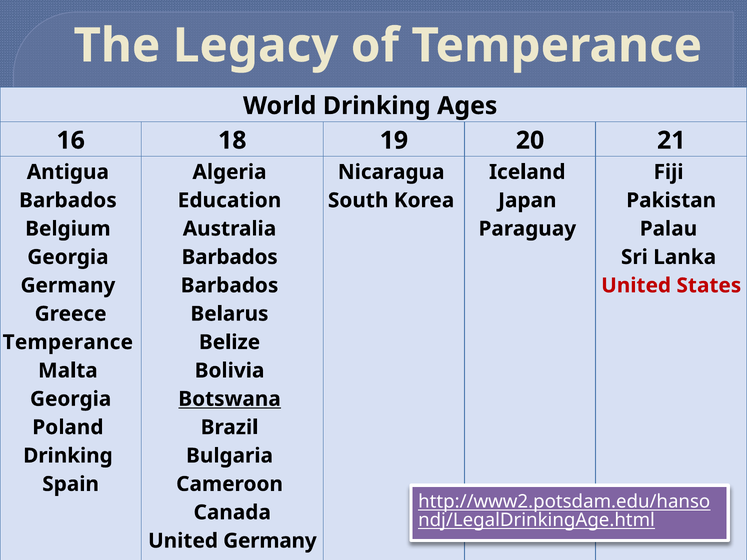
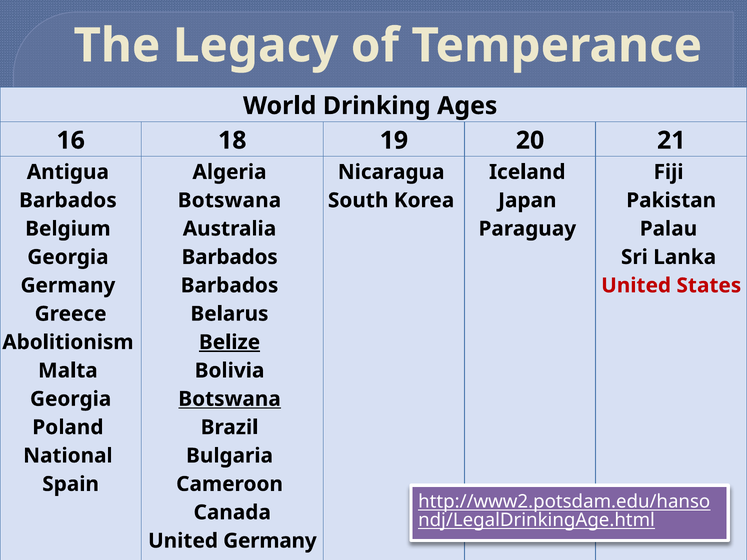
Education: Education -> Botswana (229, 200)
Temperance: Temperance -> Abolitionism (68, 342)
Belize underline: none -> present (230, 342)
Drinking: Drinking -> National (68, 456)
